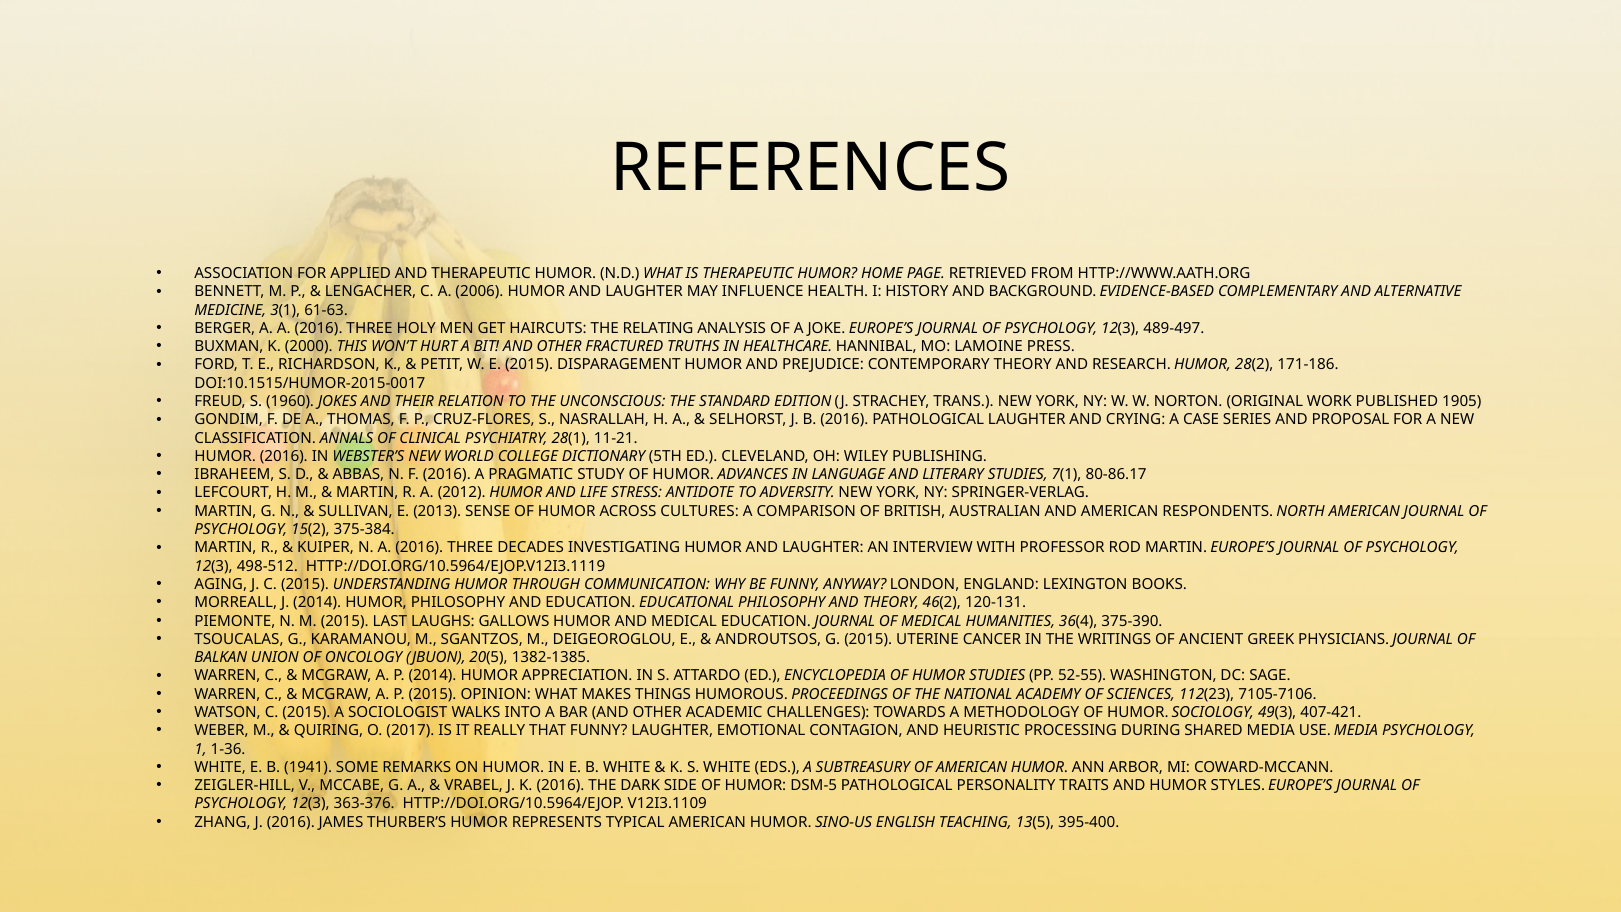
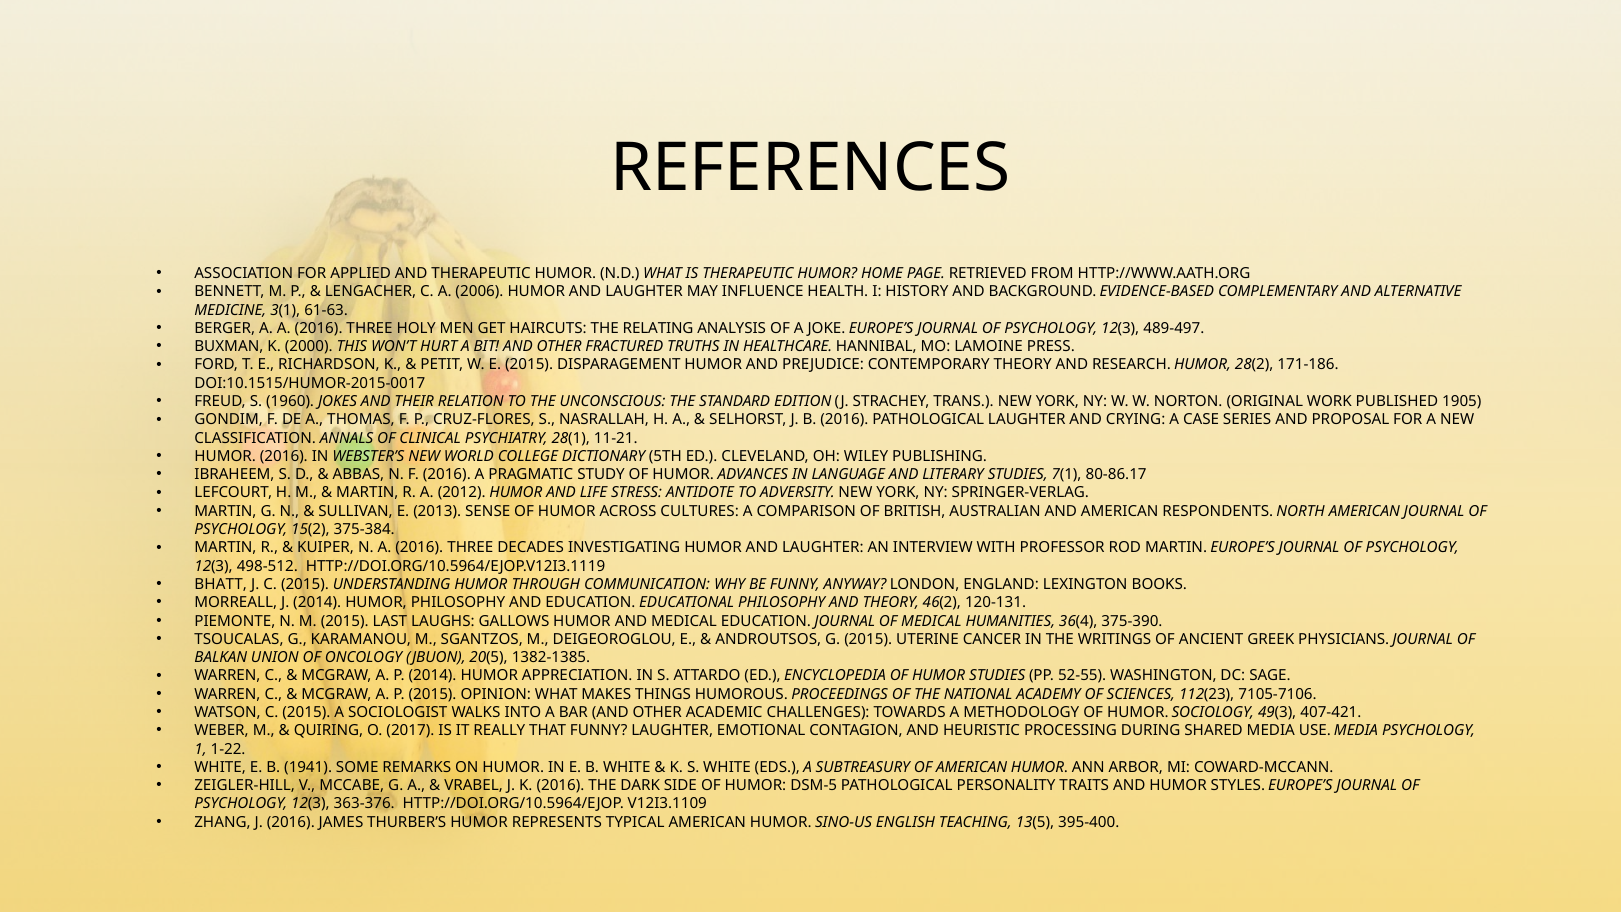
AGING: AGING -> BHATT (221, 584)
1-36: 1-36 -> 1-22 (228, 749)
